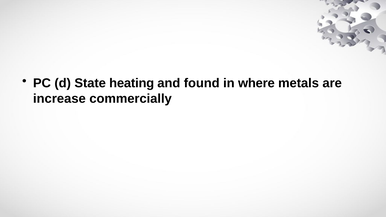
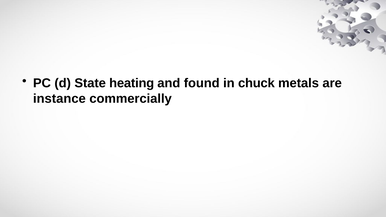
where: where -> chuck (256, 83)
increase: increase -> instance (59, 99)
